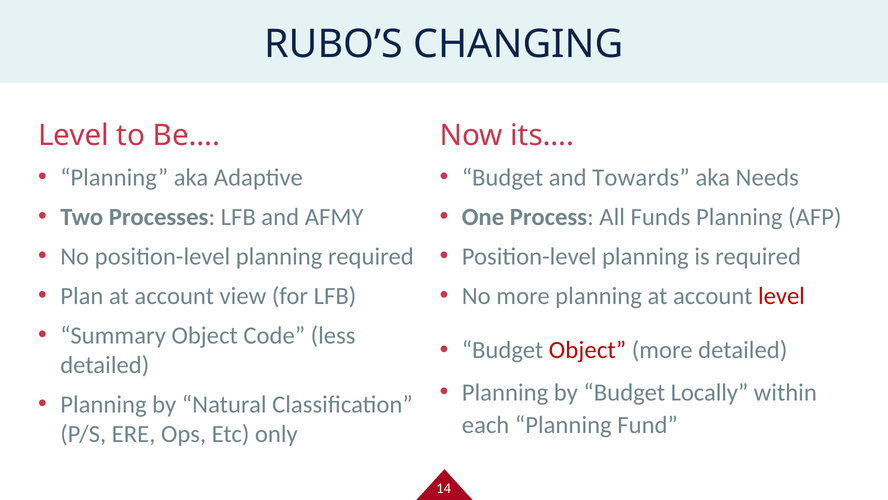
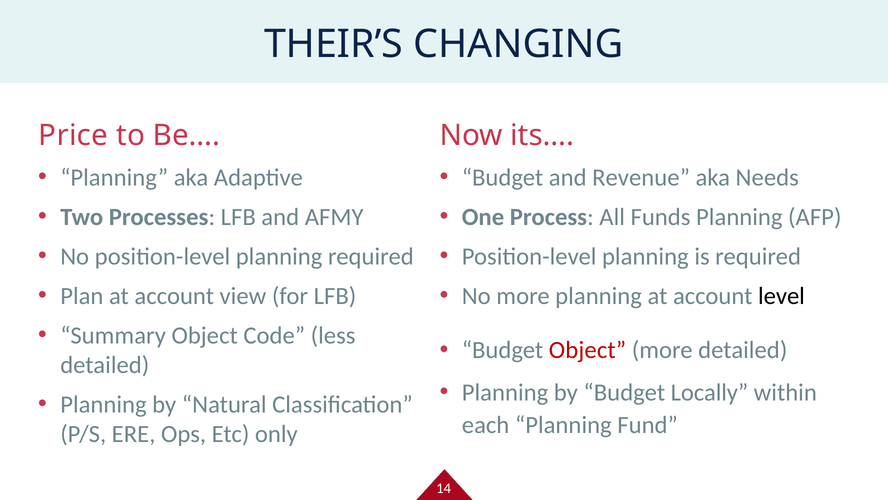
RUBO’S: RUBO’S -> THEIR’S (334, 44)
Level: Level -> Price (73, 135)
Towards: Towards -> Revenue (641, 177)
level colour: red -> black (781, 296)
